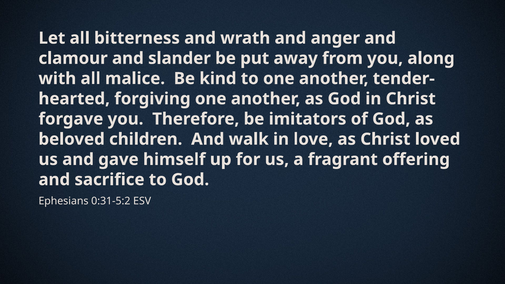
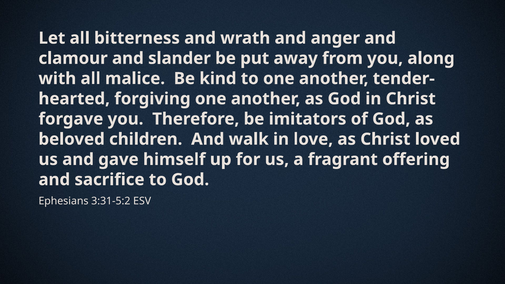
0:31-5:2: 0:31-5:2 -> 3:31-5:2 (111, 201)
